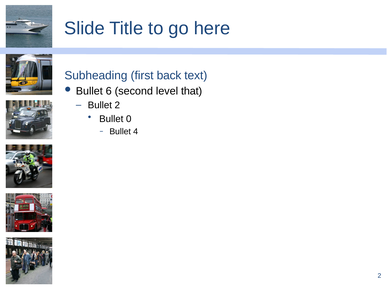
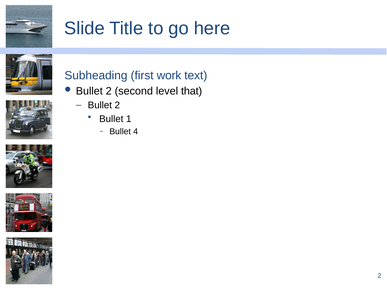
back: back -> work (169, 76)
6: 6 -> 2 (109, 91)
0: 0 -> 1 (129, 119)
